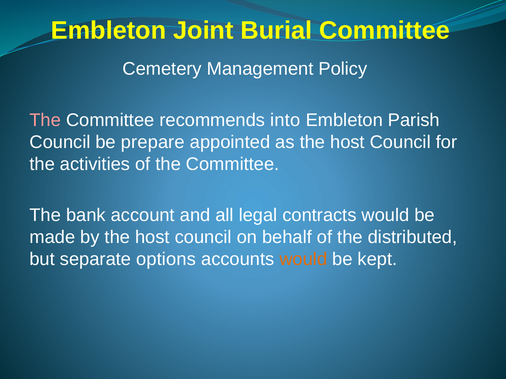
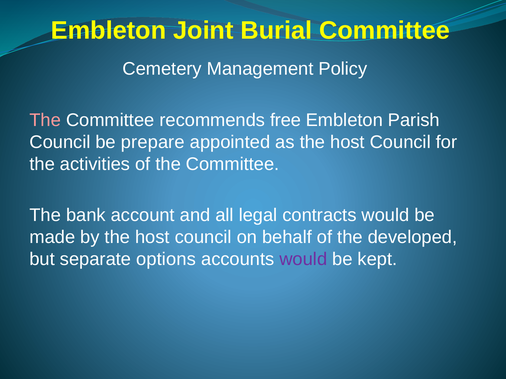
into: into -> free (286, 120)
distributed: distributed -> developed (412, 237)
would colour: orange -> purple (303, 259)
